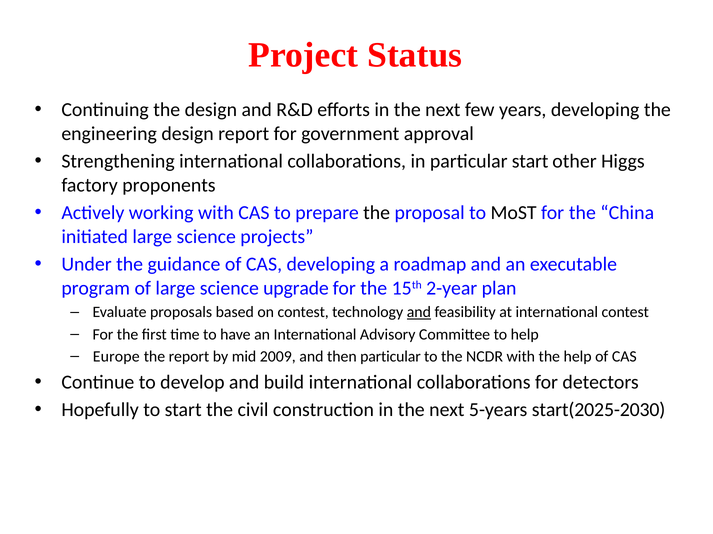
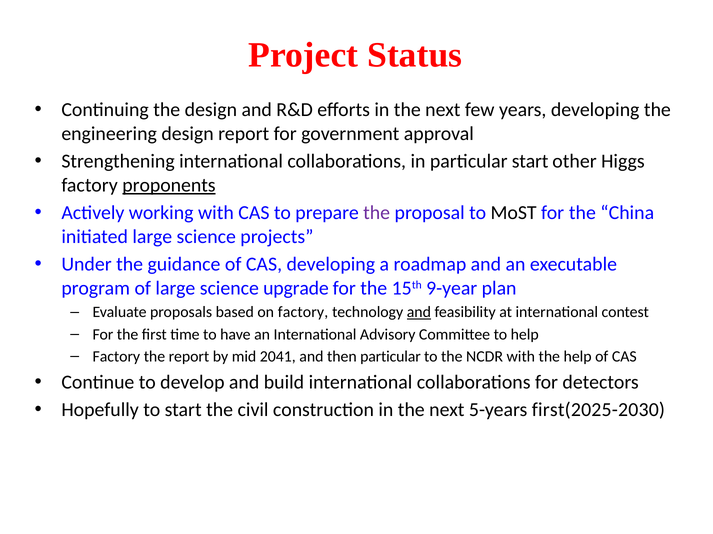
proponents underline: none -> present (169, 185)
the colour: black -> purple (377, 213)
2-year: 2-year -> 9-year (452, 288)
on contest: contest -> factory (303, 313)
Europe: Europe -> Factory (116, 357)
2009: 2009 -> 2041 (278, 357)
start(2025-2030: start(2025-2030 -> first(2025-2030 (598, 410)
